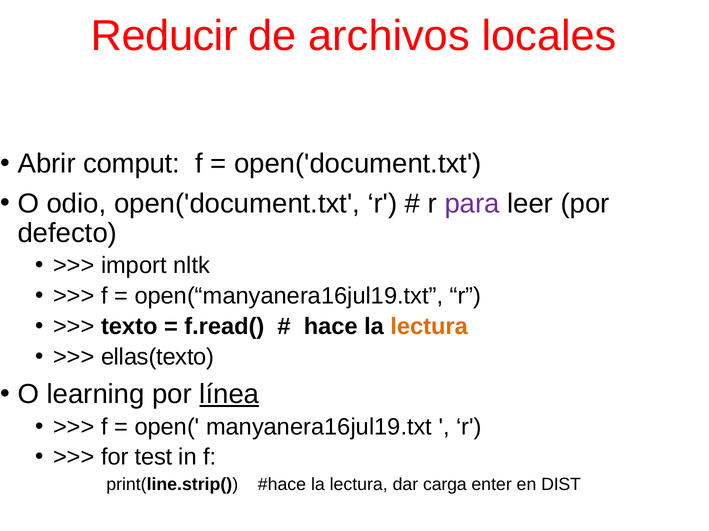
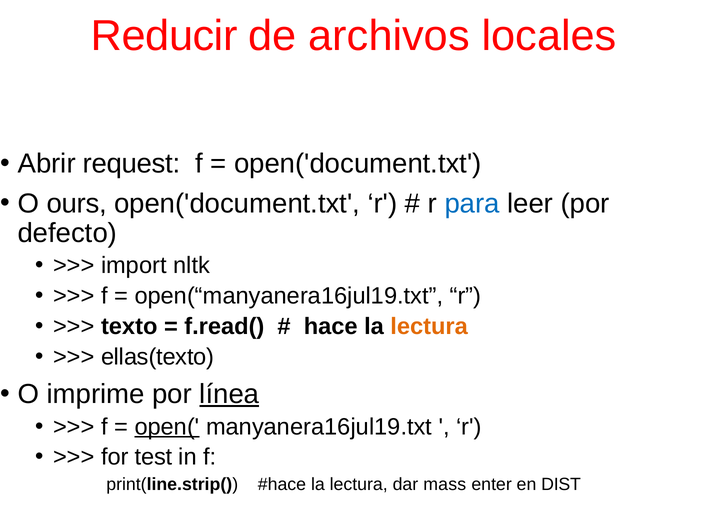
comput: comput -> request (132, 164)
odio: odio -> ours (77, 204)
para colour: purple -> blue (472, 204)
learning: learning -> imprime (96, 395)
open( underline: none -> present (167, 427)
carga: carga -> mass (445, 485)
